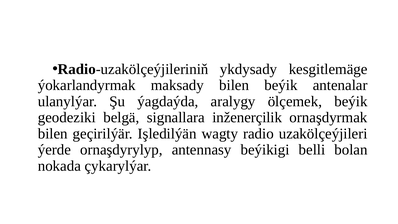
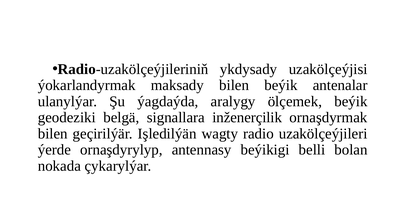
kesgitlemäge: kesgitlemäge -> uzakölçeýjisi (328, 69)
